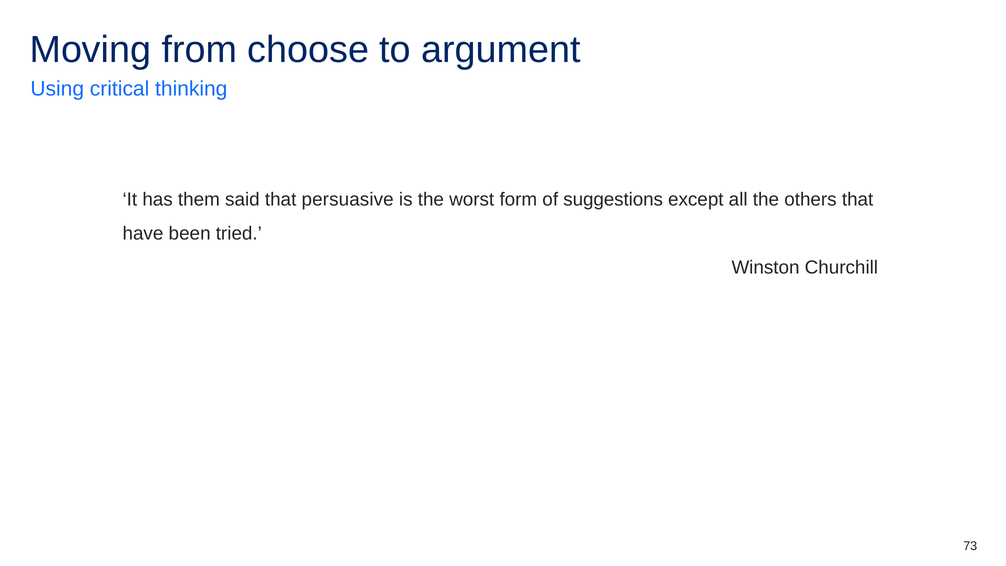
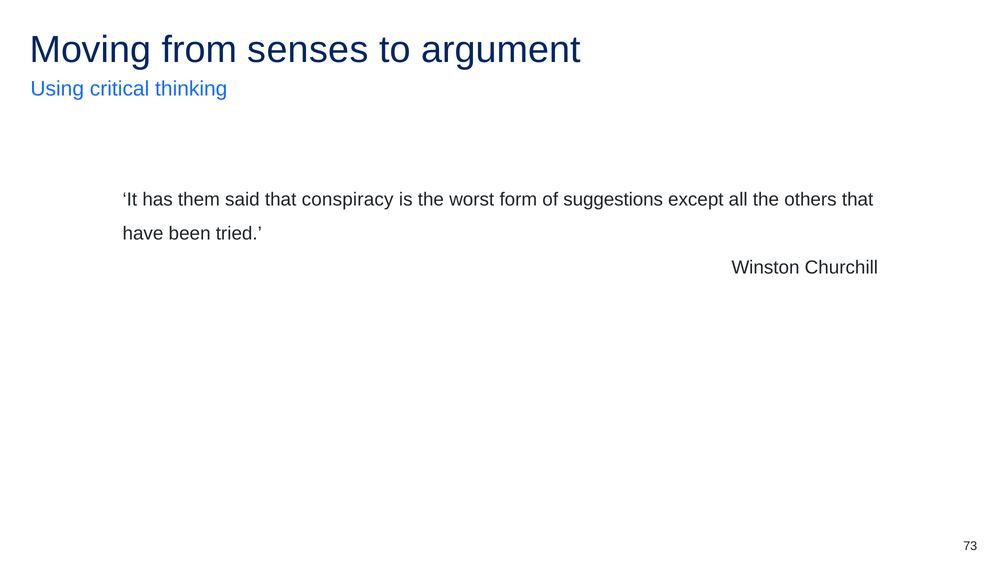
choose: choose -> senses (308, 50)
persuasive: persuasive -> conspiracy (348, 199)
